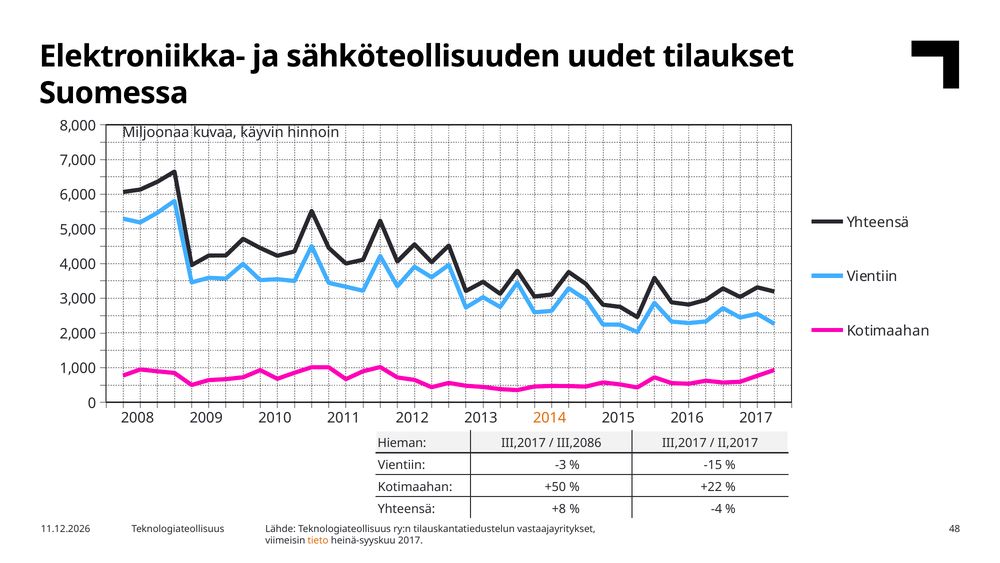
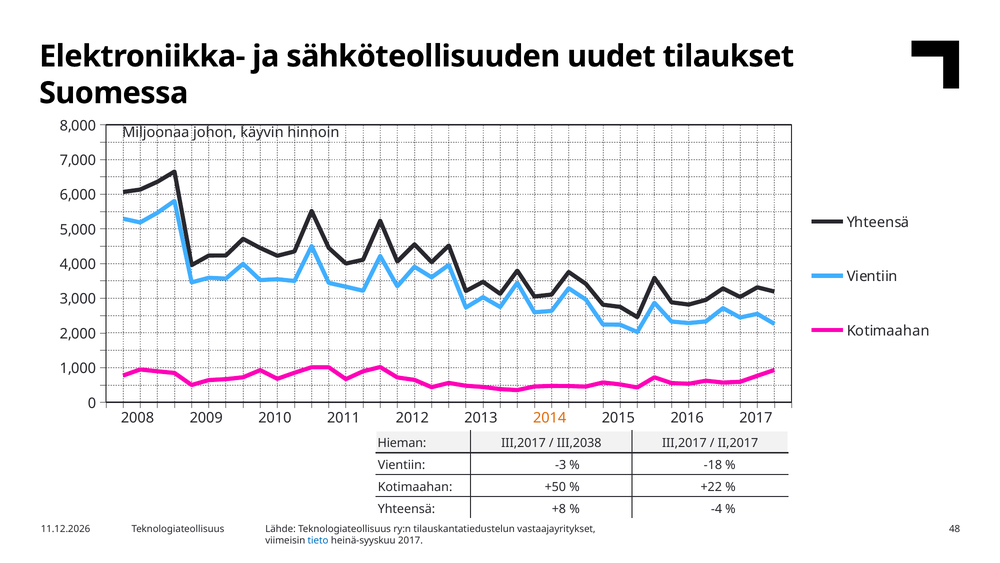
kuvaa: kuvaa -> johon (215, 133)
III,2086: III,2086 -> III,2038 (579, 443)
-15: -15 -> -18 (713, 465)
tieto colour: orange -> blue (318, 540)
